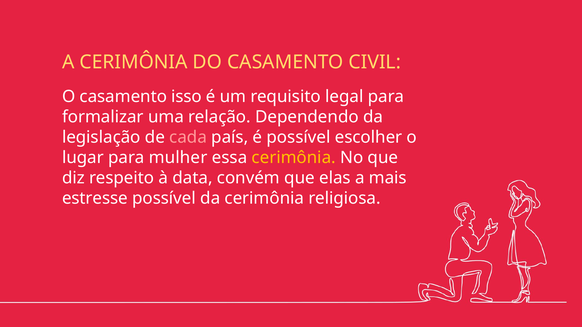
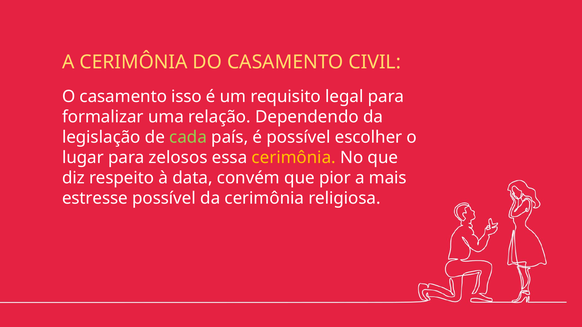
cada colour: pink -> light green (188, 137)
mulher: mulher -> zelosos (178, 158)
elas: elas -> pior (335, 178)
